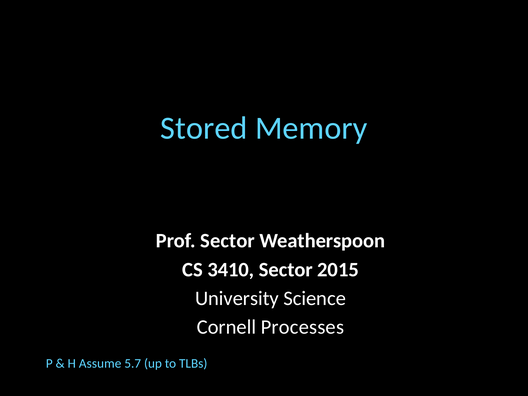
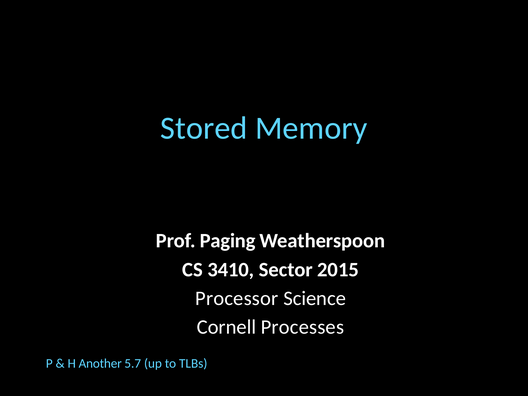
Prof Sector: Sector -> Paging (228, 241)
University: University -> Processor (237, 298)
Assume: Assume -> Another (100, 363)
